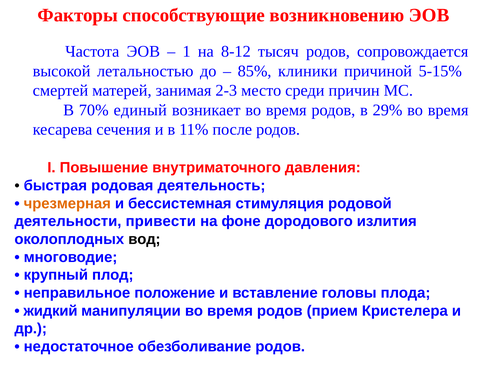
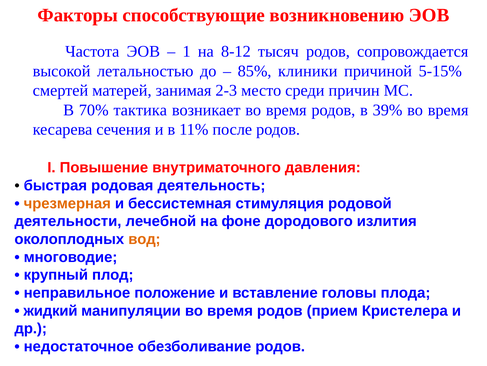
единый: единый -> тактика (140, 110)
29%: 29% -> 39% (388, 110)
привести: привести -> лечебной (161, 221)
вод colour: black -> orange (144, 239)
